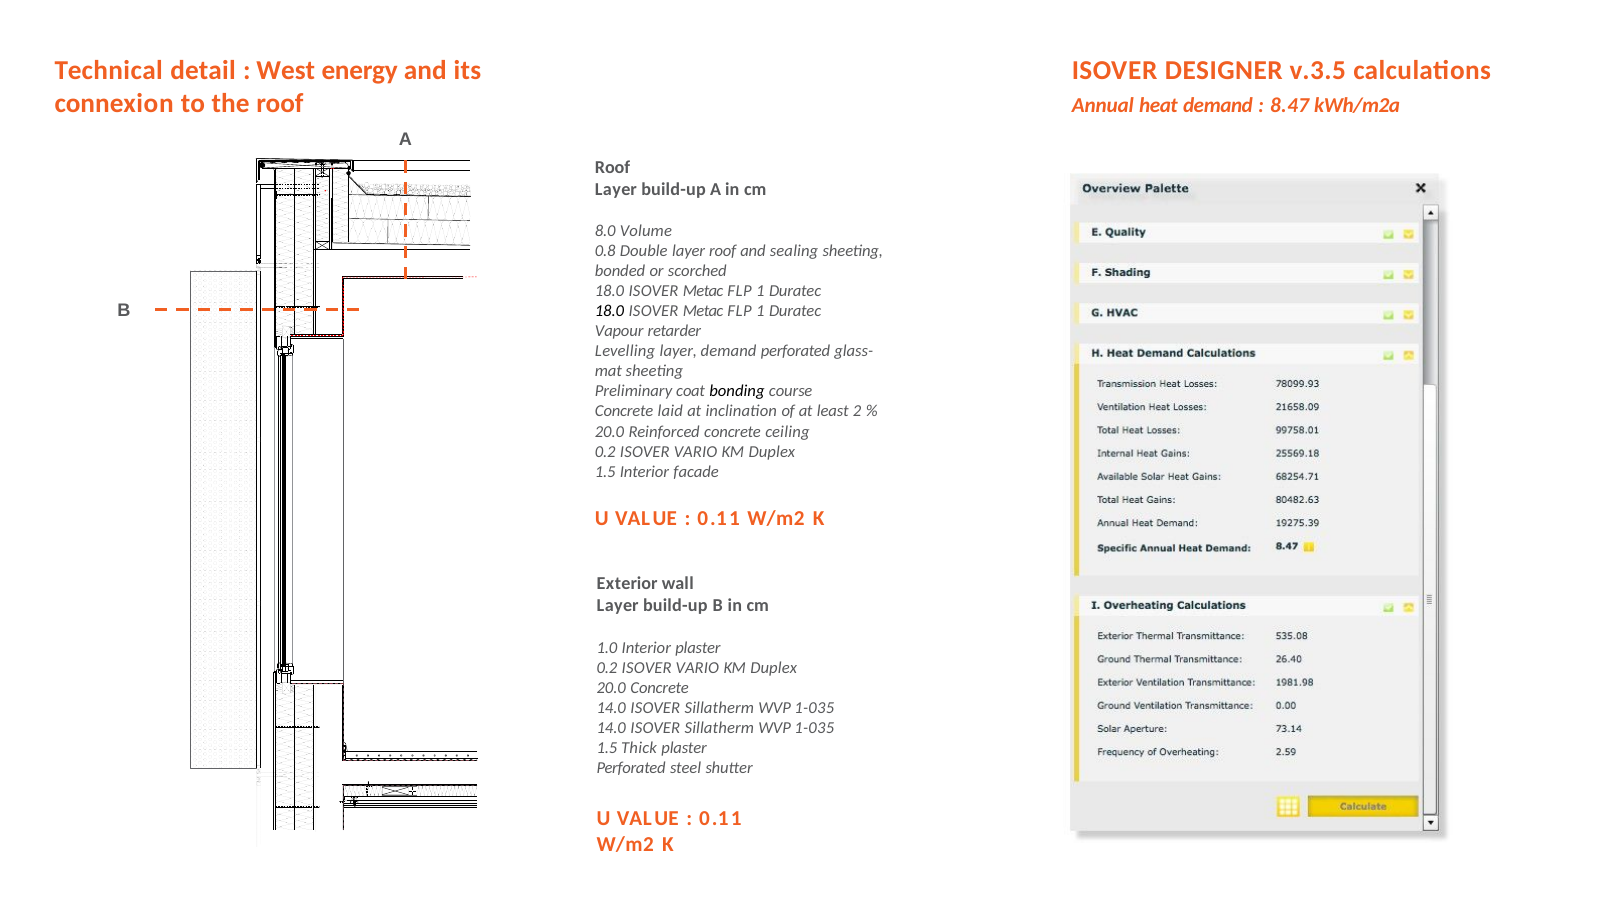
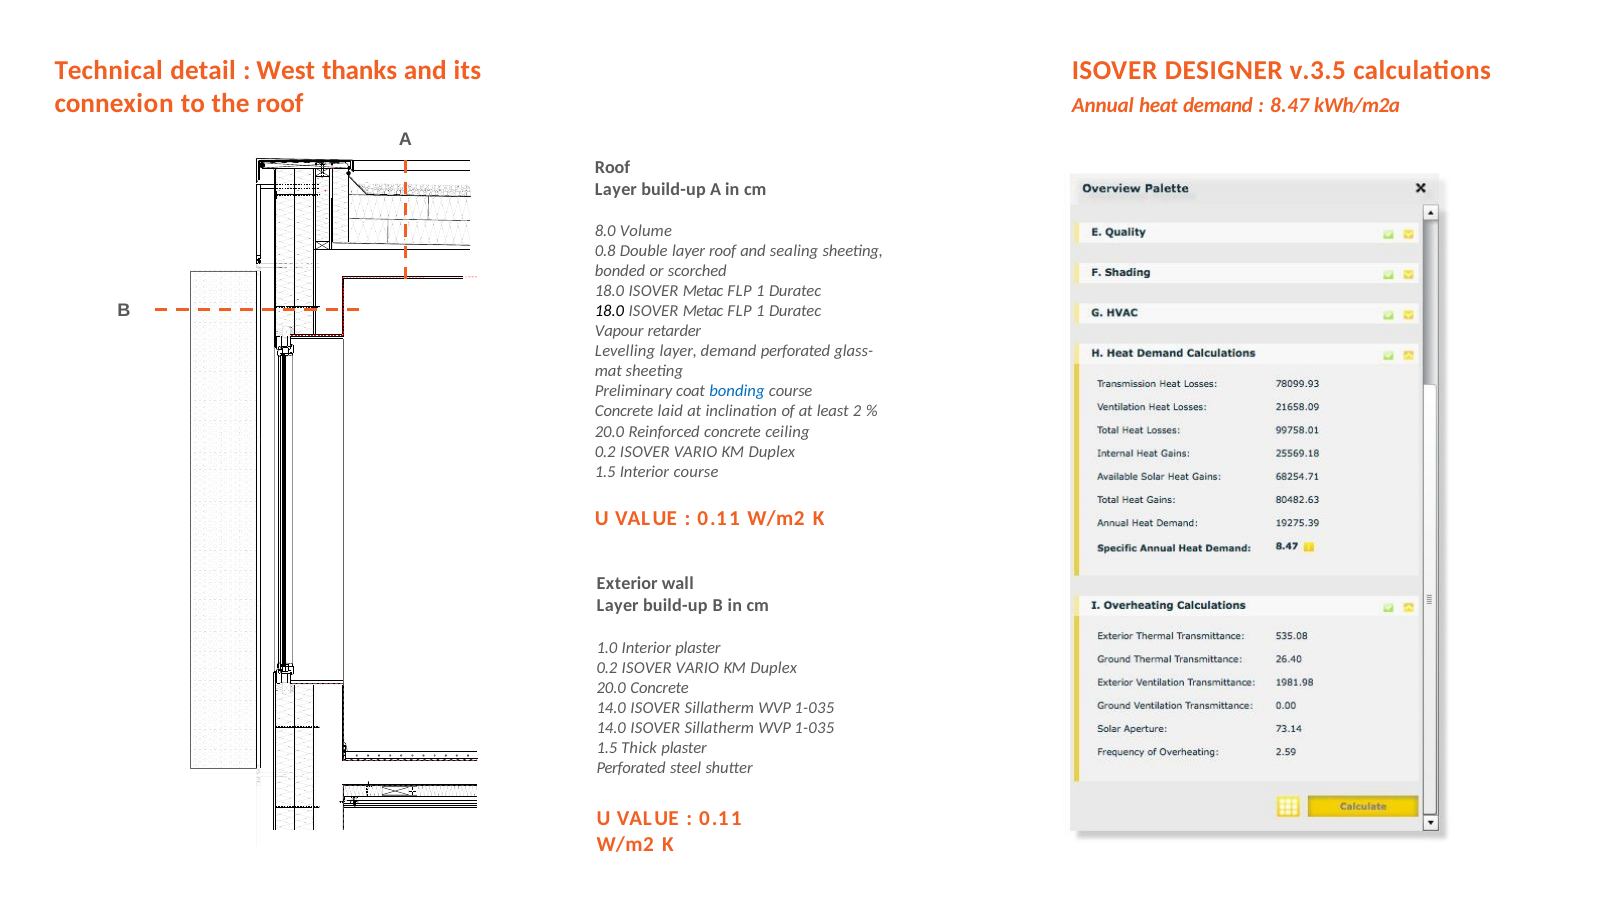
energy: energy -> thanks (360, 71)
bonding colour: black -> blue (737, 392)
Interior facade: facade -> course (696, 472)
